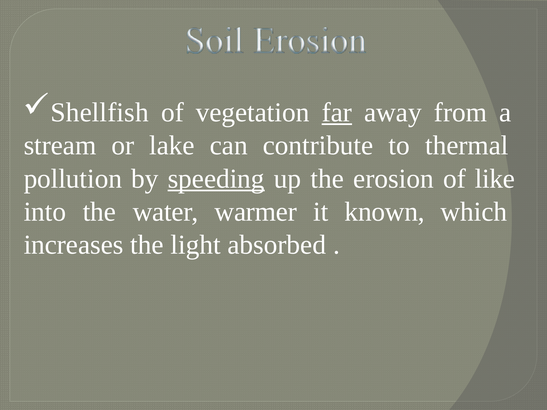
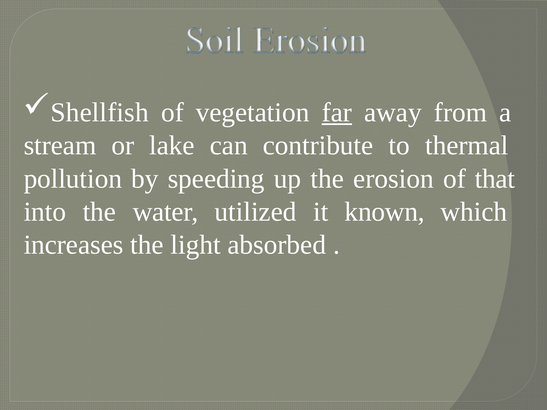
speeding underline: present -> none (216, 179)
like: like -> that (495, 179)
warmer: warmer -> utilized (256, 212)
